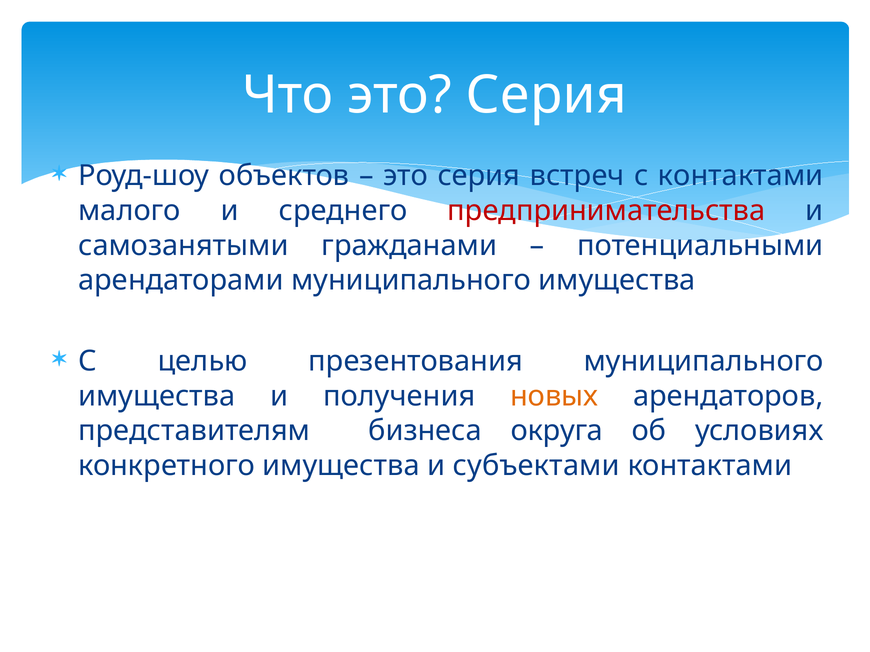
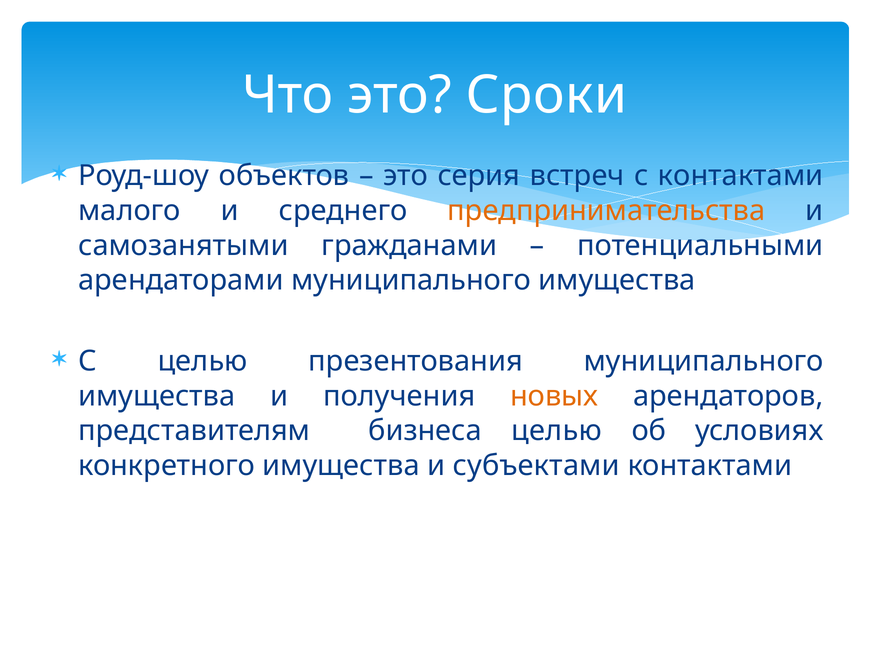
Что это Серия: Серия -> Сроки (546, 95)
предпринимательства colour: red -> orange (606, 211)
бизнеса округа: округа -> целью (557, 431)
